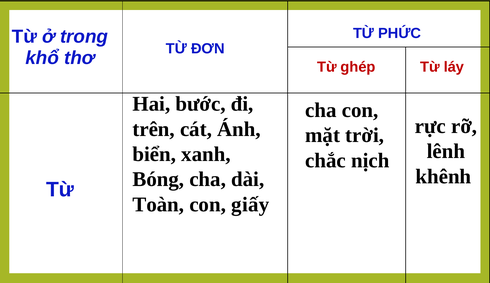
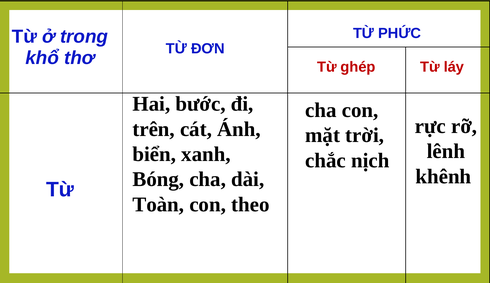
giấy: giấy -> theo (250, 204)
